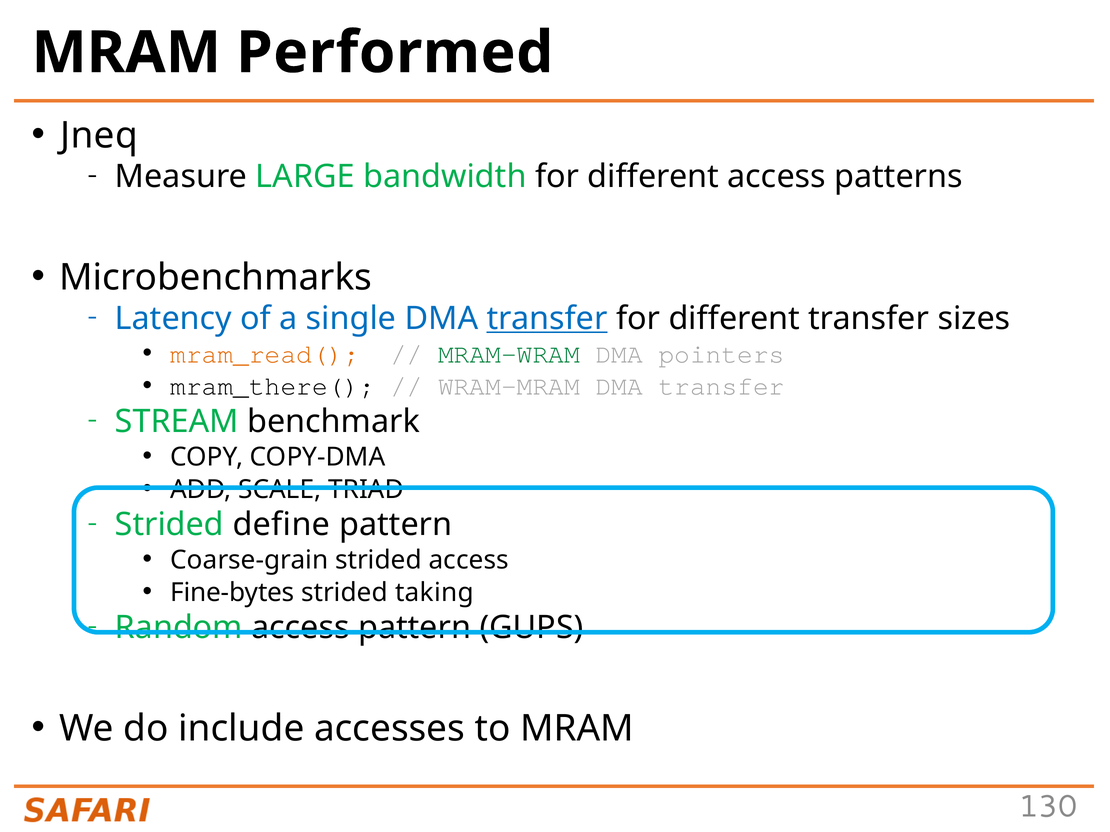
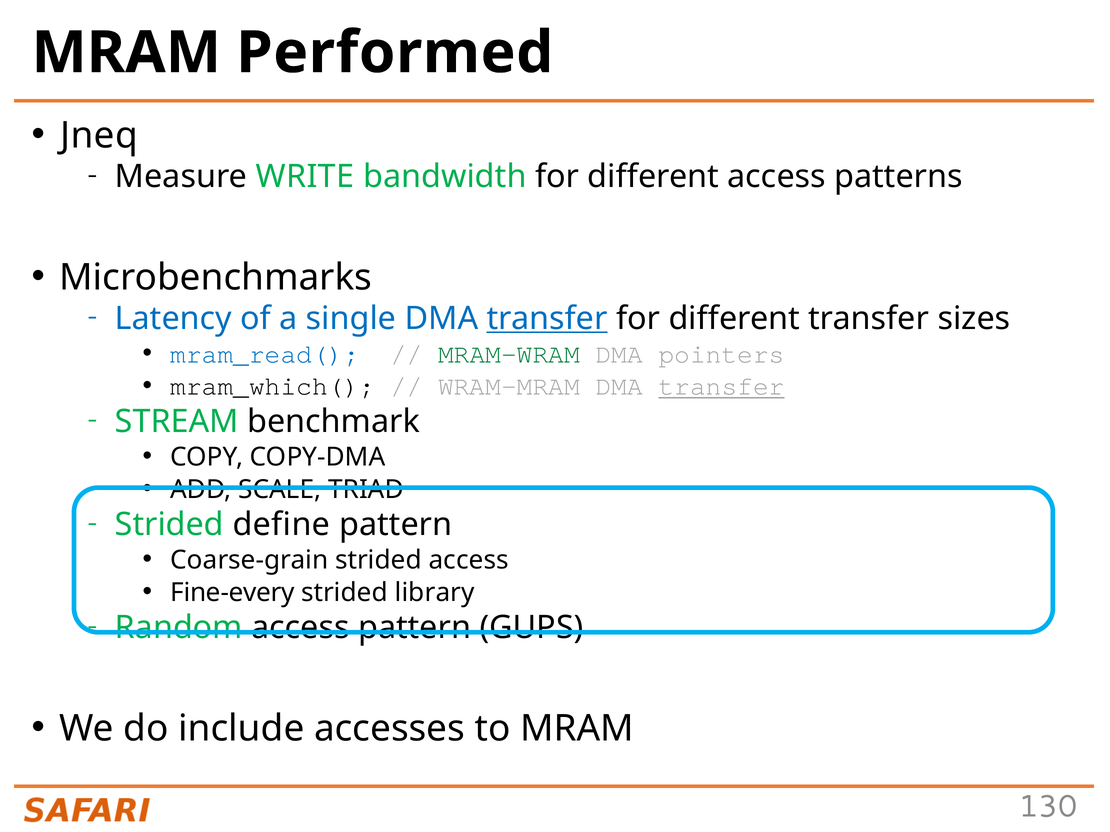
LARGE: LARGE -> WRITE (305, 177)
mram_read( colour: orange -> blue (265, 354)
mram_there(: mram_there( -> mram_which( (273, 387)
transfer underline: none -> present (722, 387)
Fine-bytes: Fine-bytes -> Fine-every (232, 593)
taking: taking -> library (435, 593)
